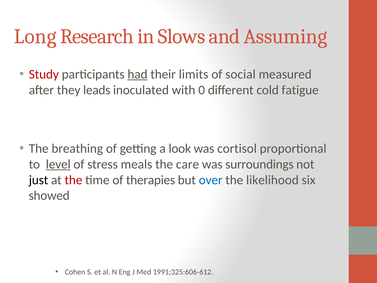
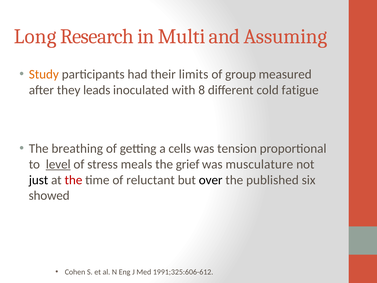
Slows: Slows -> Multi (182, 36)
Study colour: red -> orange (44, 74)
had underline: present -> none (138, 74)
social: social -> group (241, 74)
0: 0 -> 8 (202, 90)
look: look -> cells (180, 148)
cortisol: cortisol -> tension (237, 148)
care: care -> grief (188, 164)
surroundings: surroundings -> musculature (259, 164)
therapies: therapies -> reluctant (151, 180)
over colour: blue -> black (211, 180)
likelihood: likelihood -> published (272, 180)
